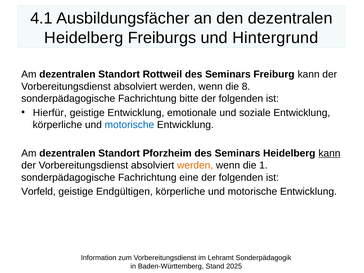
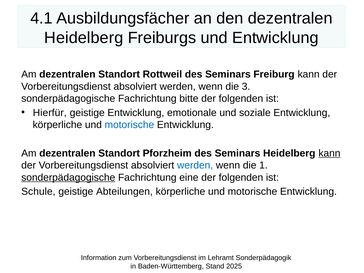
und Hintergrund: Hintergrund -> Entwicklung (275, 38)
8: 8 -> 3 (246, 86)
werden colour: orange -> blue (195, 165)
sonderpädagogische underline: none -> present (68, 177)
Vorfeld: Vorfeld -> Schule (38, 192)
Endgültigen: Endgültigen -> Abteilungen (124, 192)
